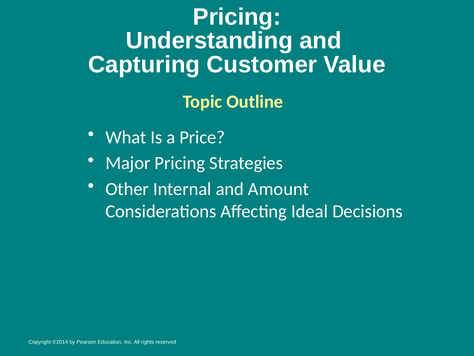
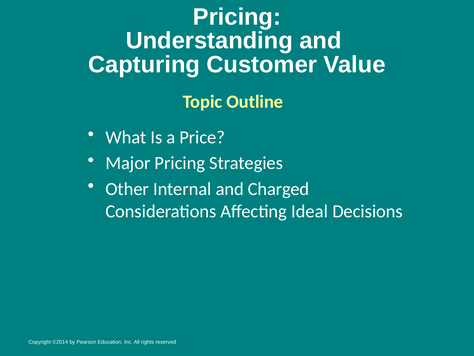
Amount: Amount -> Charged (279, 189)
